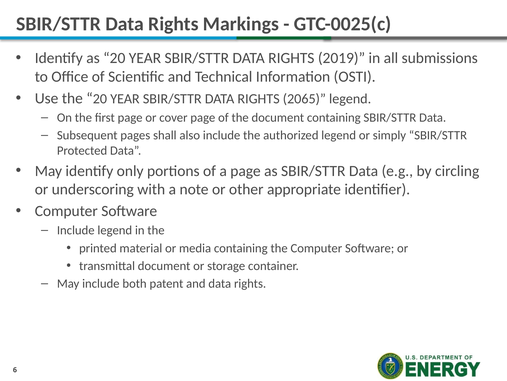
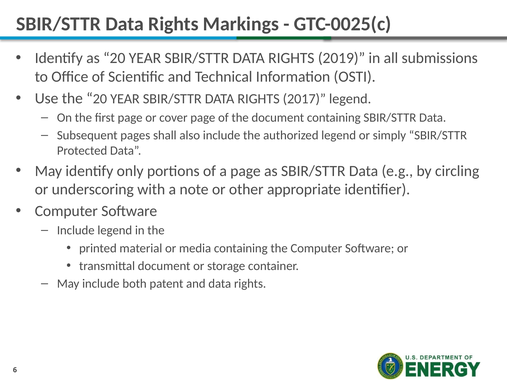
2065: 2065 -> 2017 (304, 99)
